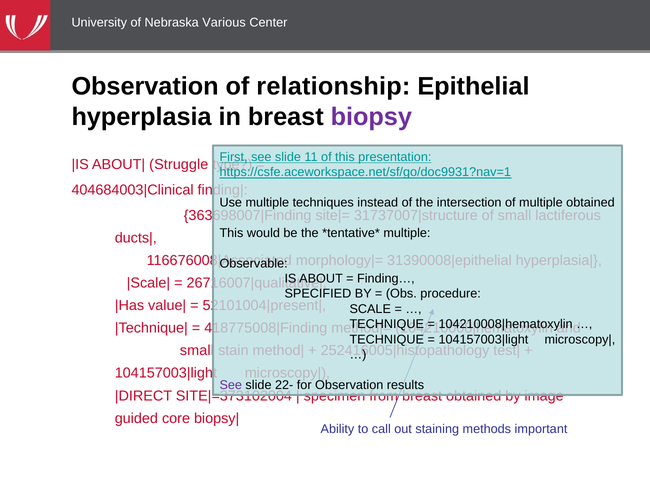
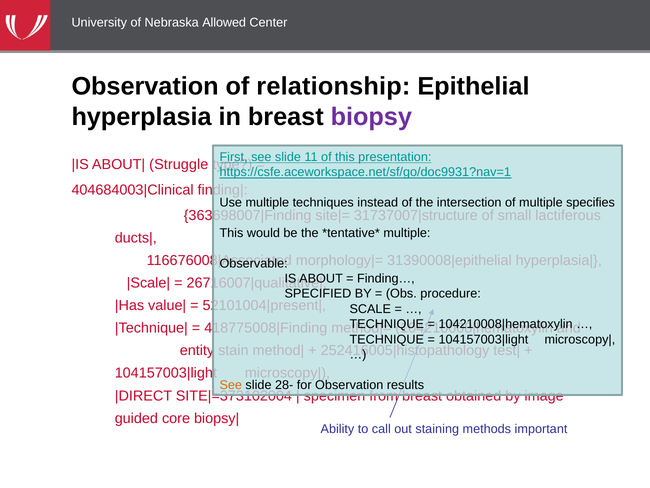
Various: Various -> Allowed (224, 23)
multiple obtained: obtained -> specifies (591, 202)
small: small -> entity (197, 350)
See colour: purple -> orange (231, 385)
22-: 22- -> 28- (284, 385)
